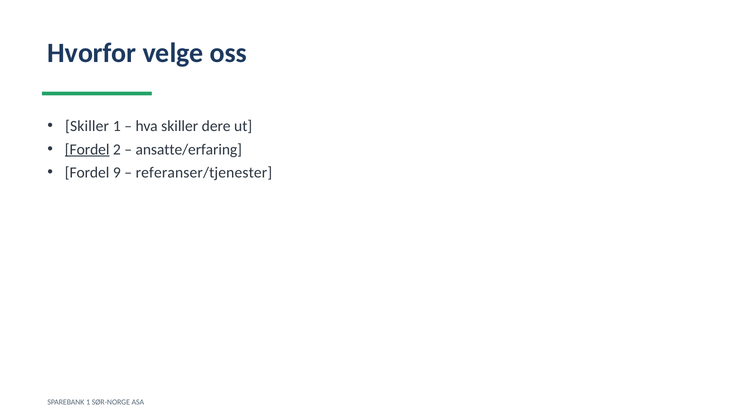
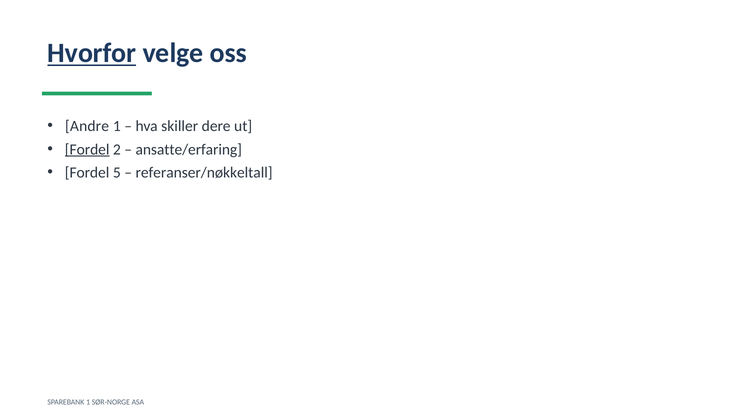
Hvorfor underline: none -> present (92, 53)
Skiller: Skiller -> Andre (87, 126)
9: 9 -> 5 (117, 173)
referanser/tjenester: referanser/tjenester -> referanser/nøkkeltall (204, 173)
